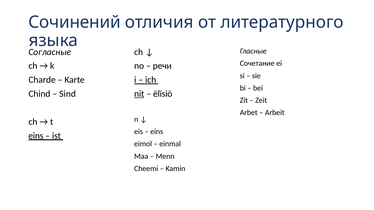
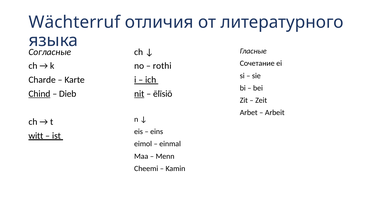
Сочинений: Сочинений -> Wächterruf (74, 22)
речи: речи -> rothi (162, 66)
Chind underline: none -> present (39, 94)
Sind: Sind -> Dieb (68, 94)
eins: eins -> witt (36, 136)
